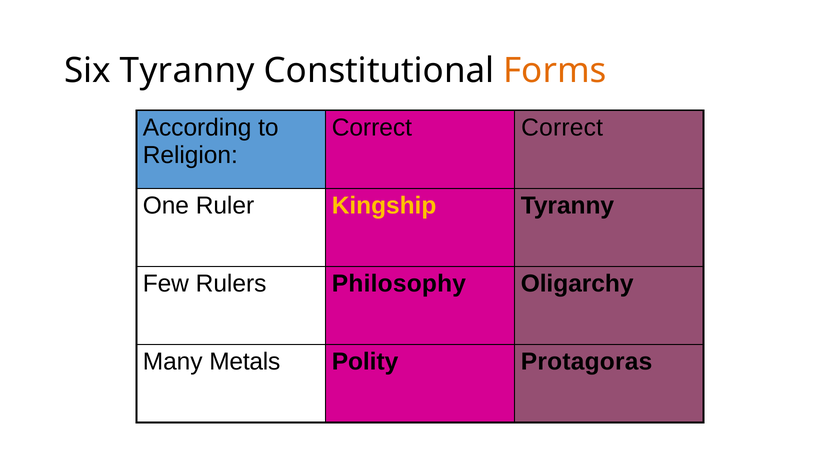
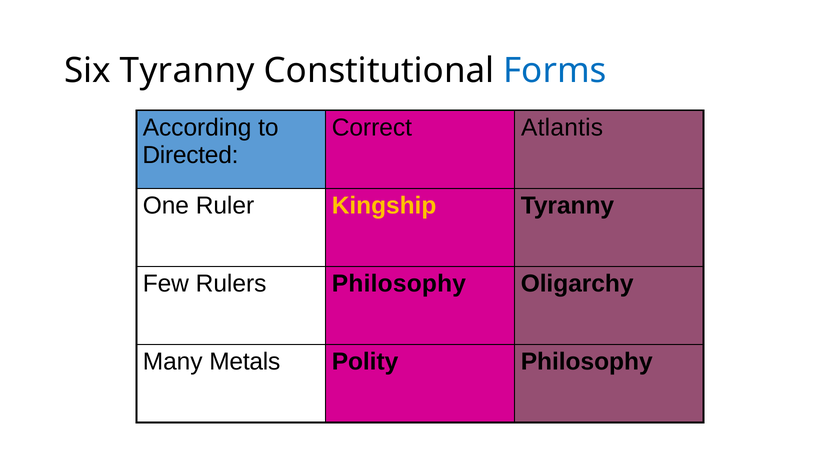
Forms colour: orange -> blue (555, 71)
Correct Correct: Correct -> Atlantis (562, 127)
Religion: Religion -> Directed (190, 155)
Polity Protagoras: Protagoras -> Philosophy (587, 361)
